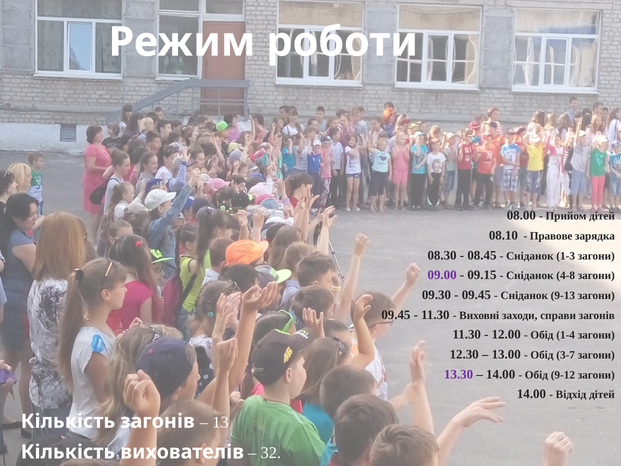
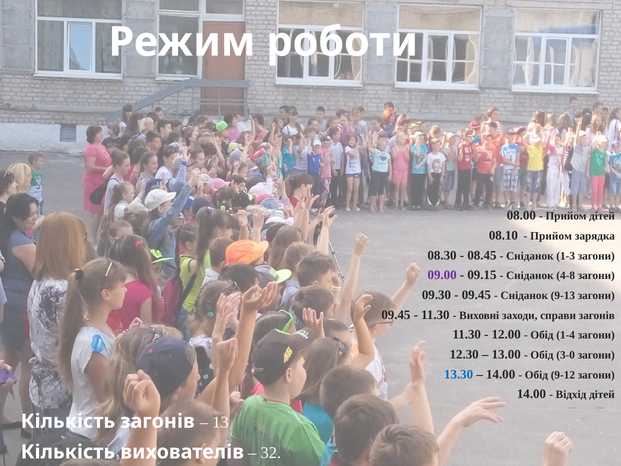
Правове: Правове -> Прийом (551, 236)
3-7: 3-7 -> 3-0 (566, 355)
13.30 colour: purple -> blue (459, 374)
